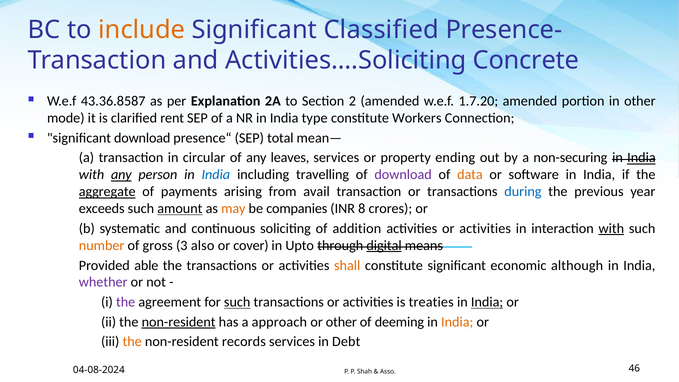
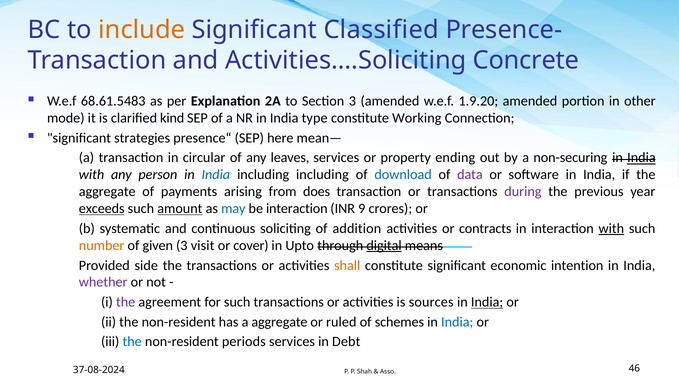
43.36.8587: 43.36.8587 -> 68.61.5483 (113, 101)
Section 2: 2 -> 3 (352, 101)
1.7.20: 1.7.20 -> 1.9.20 (478, 101)
rent: rent -> kind (172, 118)
Workers: Workers -> Working (417, 118)
significant download: download -> strategies (142, 138)
total: total -> here (280, 138)
any underline: present -> none (121, 175)
including travelling: travelling -> including (322, 175)
download colour: purple -> blue (403, 175)
data colour: orange -> purple (470, 175)
aggregate underline: present -> none (107, 192)
avail: avail -> does (317, 192)
during colour: blue -> purple (523, 192)
exceeds underline: none -> present (102, 209)
may colour: orange -> blue (233, 209)
be companies: companies -> interaction (297, 209)
8: 8 -> 9 (362, 209)
activities or activities: activities -> contracts (485, 228)
gross: gross -> given (158, 245)
also: also -> visit (203, 245)
able: able -> side (146, 265)
although: although -> intention (577, 265)
such underline: present -> none (237, 302)
treaties: treaties -> sources (431, 302)
non-resident underline: present -> none (179, 322)
a approach: approach -> aggregate (279, 322)
or other: other -> ruled (341, 322)
deeming: deeming -> schemes (399, 322)
India colour: orange -> blue (457, 322)
the colour: orange -> blue (132, 342)
records: records -> periods (244, 342)
04-08-2024: 04-08-2024 -> 37-08-2024 (99, 370)
